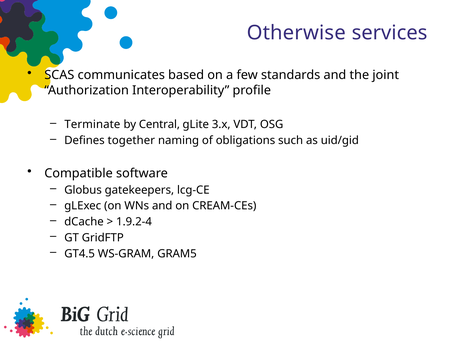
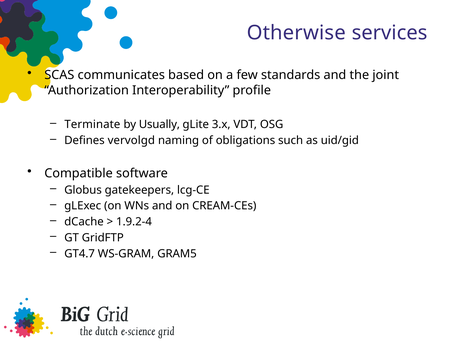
Central: Central -> Usually (159, 125)
together: together -> vervolgd (131, 141)
GT4.5: GT4.5 -> GT4.7 (80, 254)
